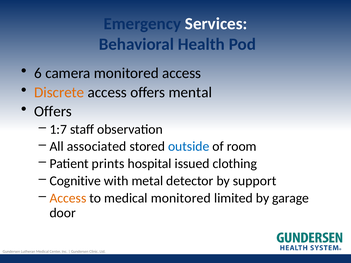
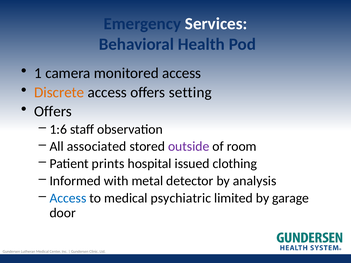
6: 6 -> 1 (38, 73)
mental: mental -> setting (190, 92)
1:7: 1:7 -> 1:6 (58, 129)
outside colour: blue -> purple (189, 147)
Cognitive: Cognitive -> Informed (75, 181)
support: support -> analysis (255, 181)
Access colour: orange -> blue (68, 198)
medical monitored: monitored -> psychiatric (181, 198)
